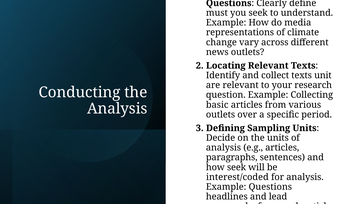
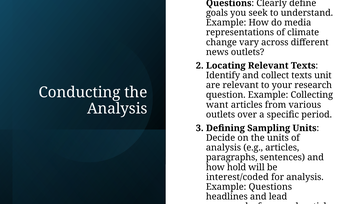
must: must -> goals (217, 13)
basic: basic -> want (217, 105)
how seek: seek -> hold (237, 167)
